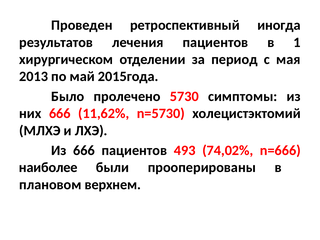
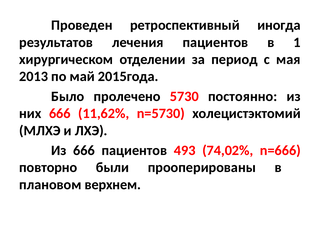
симптомы: симптомы -> постоянно (243, 96)
наиболее: наиболее -> повторно (48, 168)
